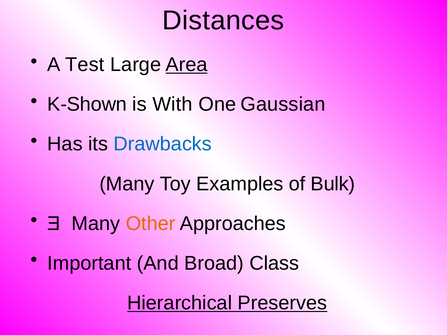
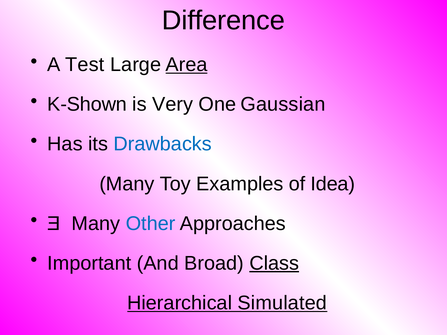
Distances: Distances -> Difference (223, 21)
With: With -> Very (173, 104)
Bulk: Bulk -> Idea (333, 184)
Other colour: orange -> blue (151, 224)
Class underline: none -> present (274, 263)
Preserves: Preserves -> Simulated (282, 303)
